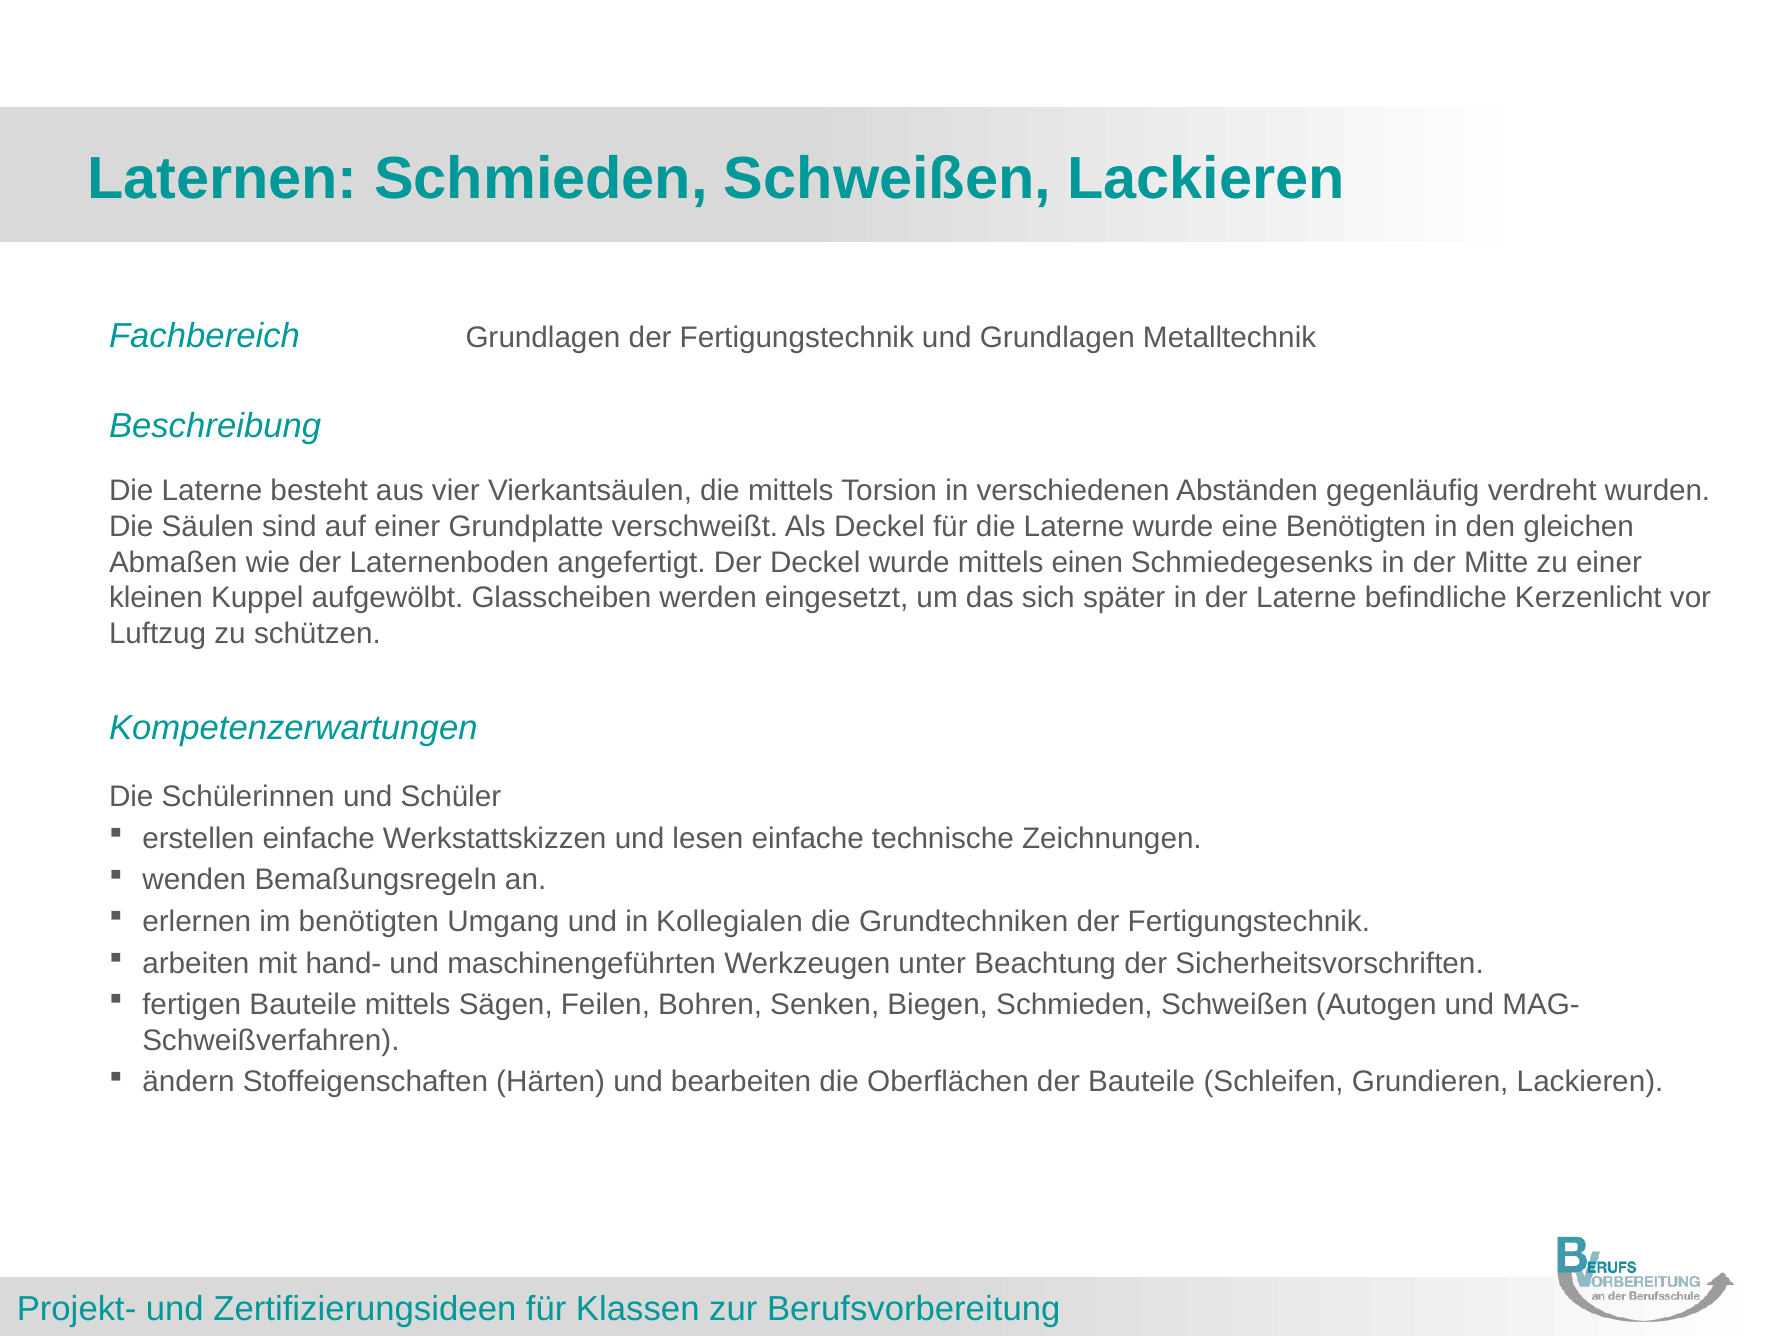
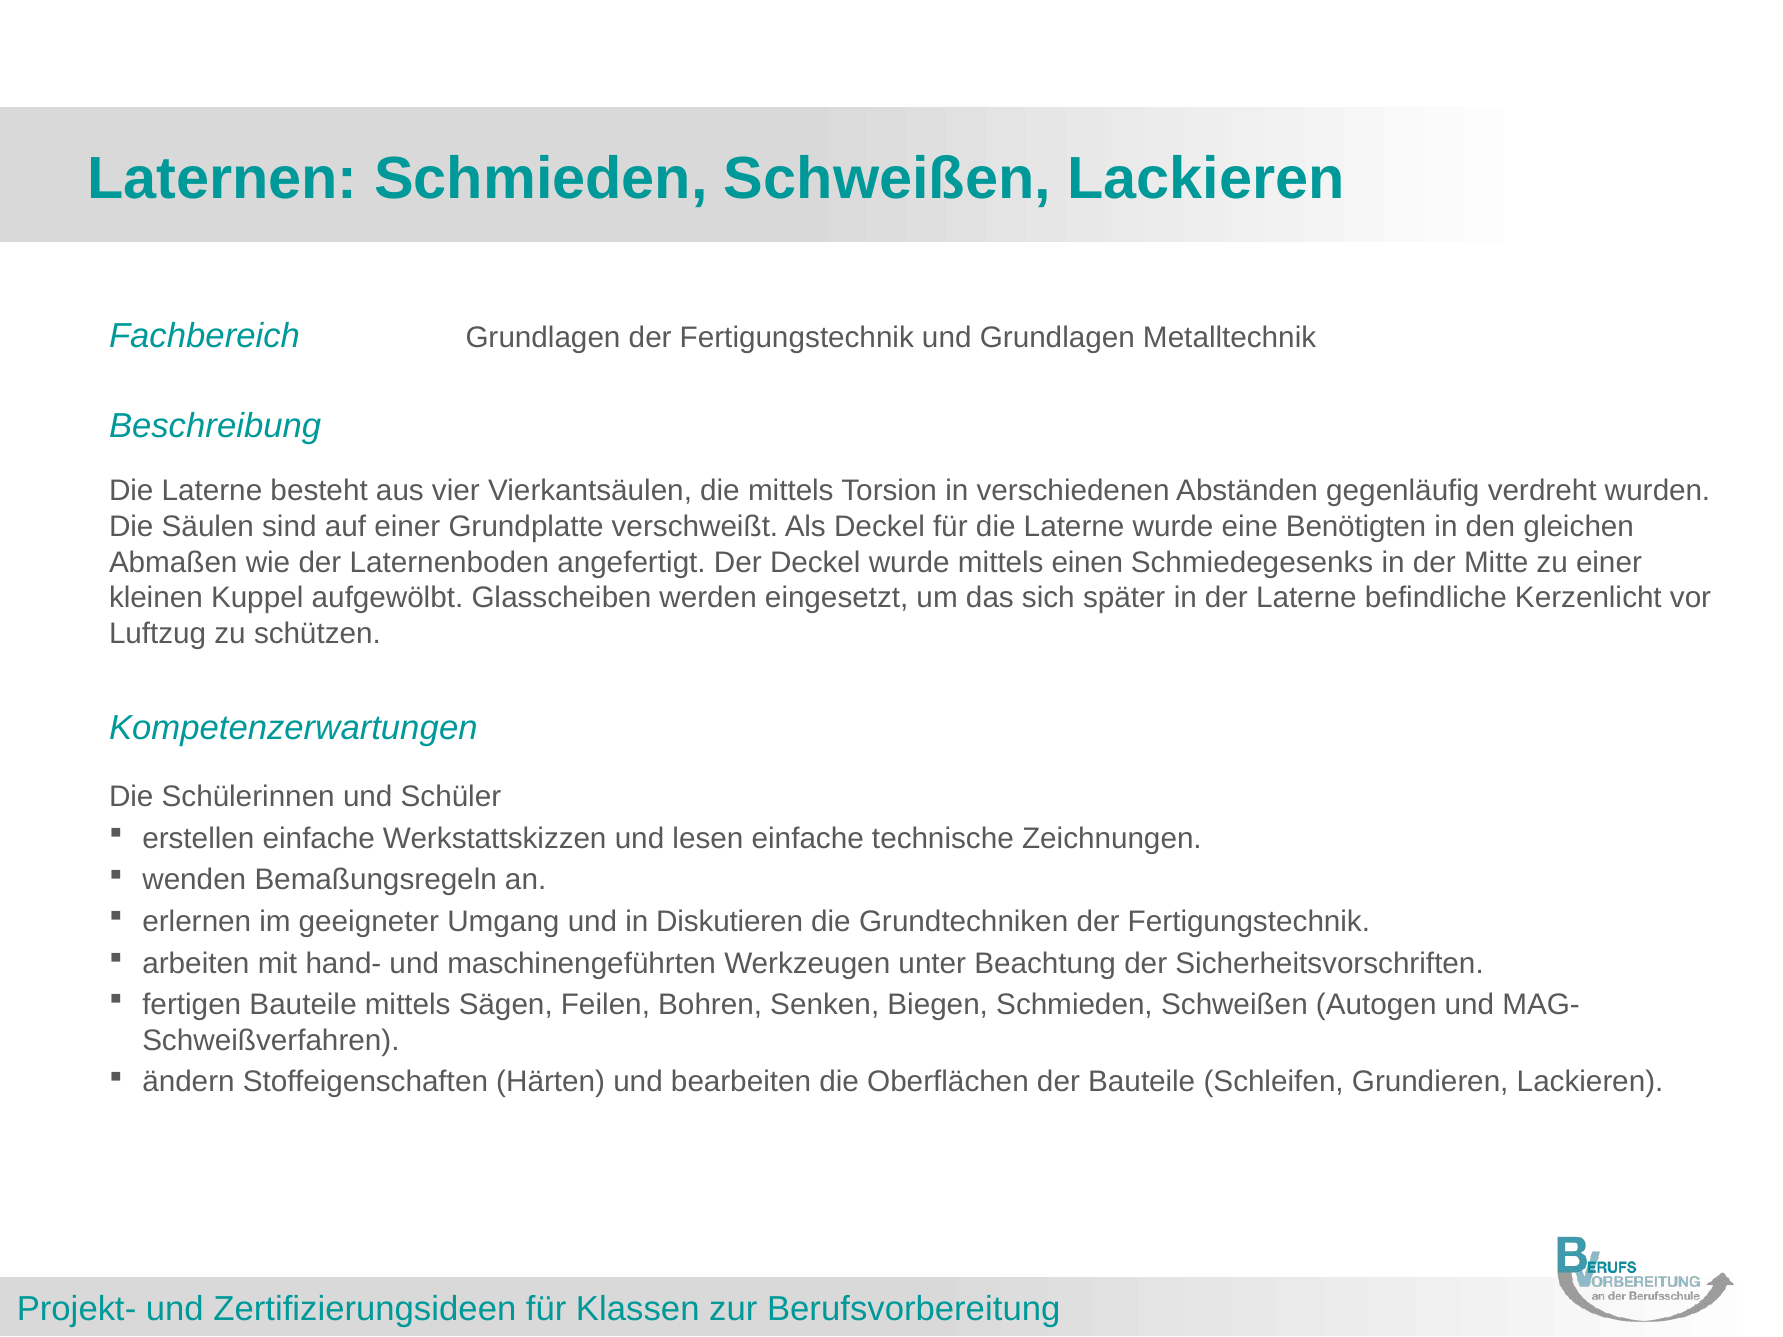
im benötigten: benötigten -> geeigneter (369, 922)
Kollegialen: Kollegialen -> Diskutieren (730, 922)
